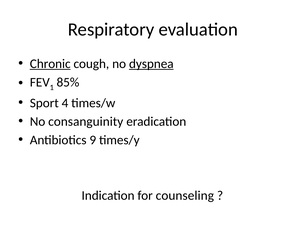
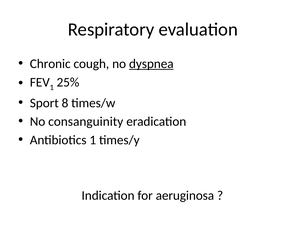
Chronic underline: present -> none (50, 64)
85%: 85% -> 25% (68, 82)
4: 4 -> 8 (65, 103)
Antibiotics 9: 9 -> 1 (93, 140)
counseling: counseling -> aeruginosa (185, 196)
